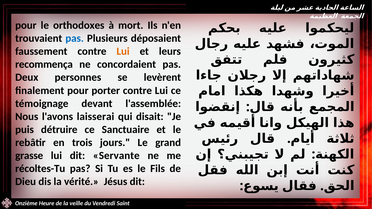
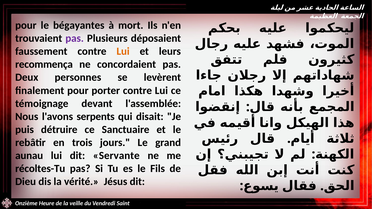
orthodoxes: orthodoxes -> bégayantes (79, 25)
pas colour: blue -> purple (75, 38)
laisserai: laisserai -> serpents (96, 117)
grasse: grasse -> aunau (29, 156)
